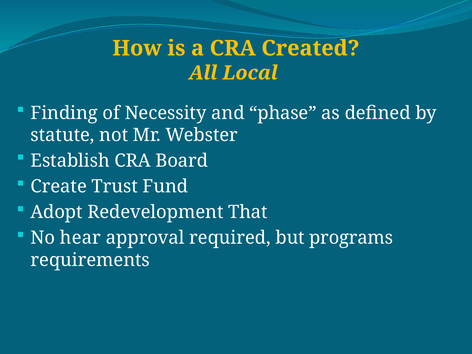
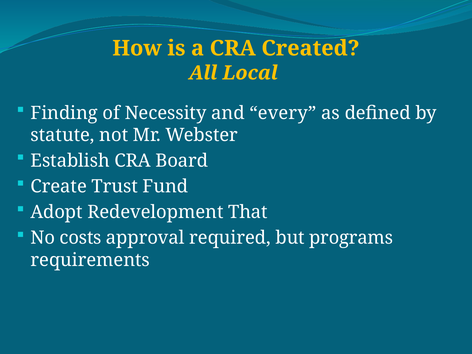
phase: phase -> every (283, 113)
hear: hear -> costs (81, 238)
